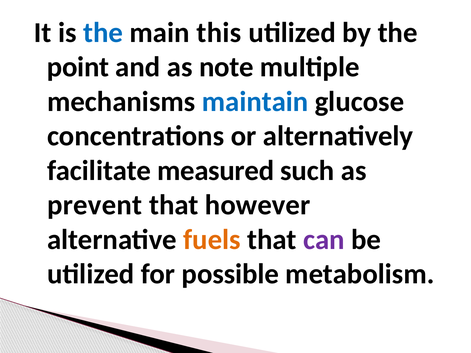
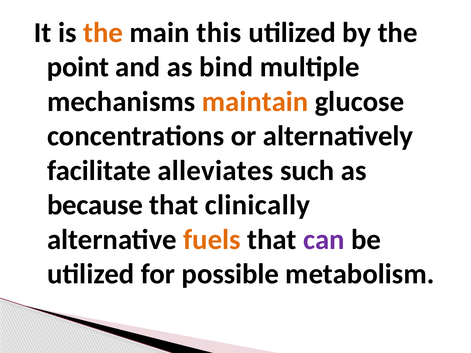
the colour: blue -> orange (103, 33)
note: note -> bind (226, 67)
maintain colour: blue -> orange (255, 102)
measured: measured -> alleviates (215, 171)
prevent: prevent -> because (95, 205)
however: however -> clinically (257, 205)
